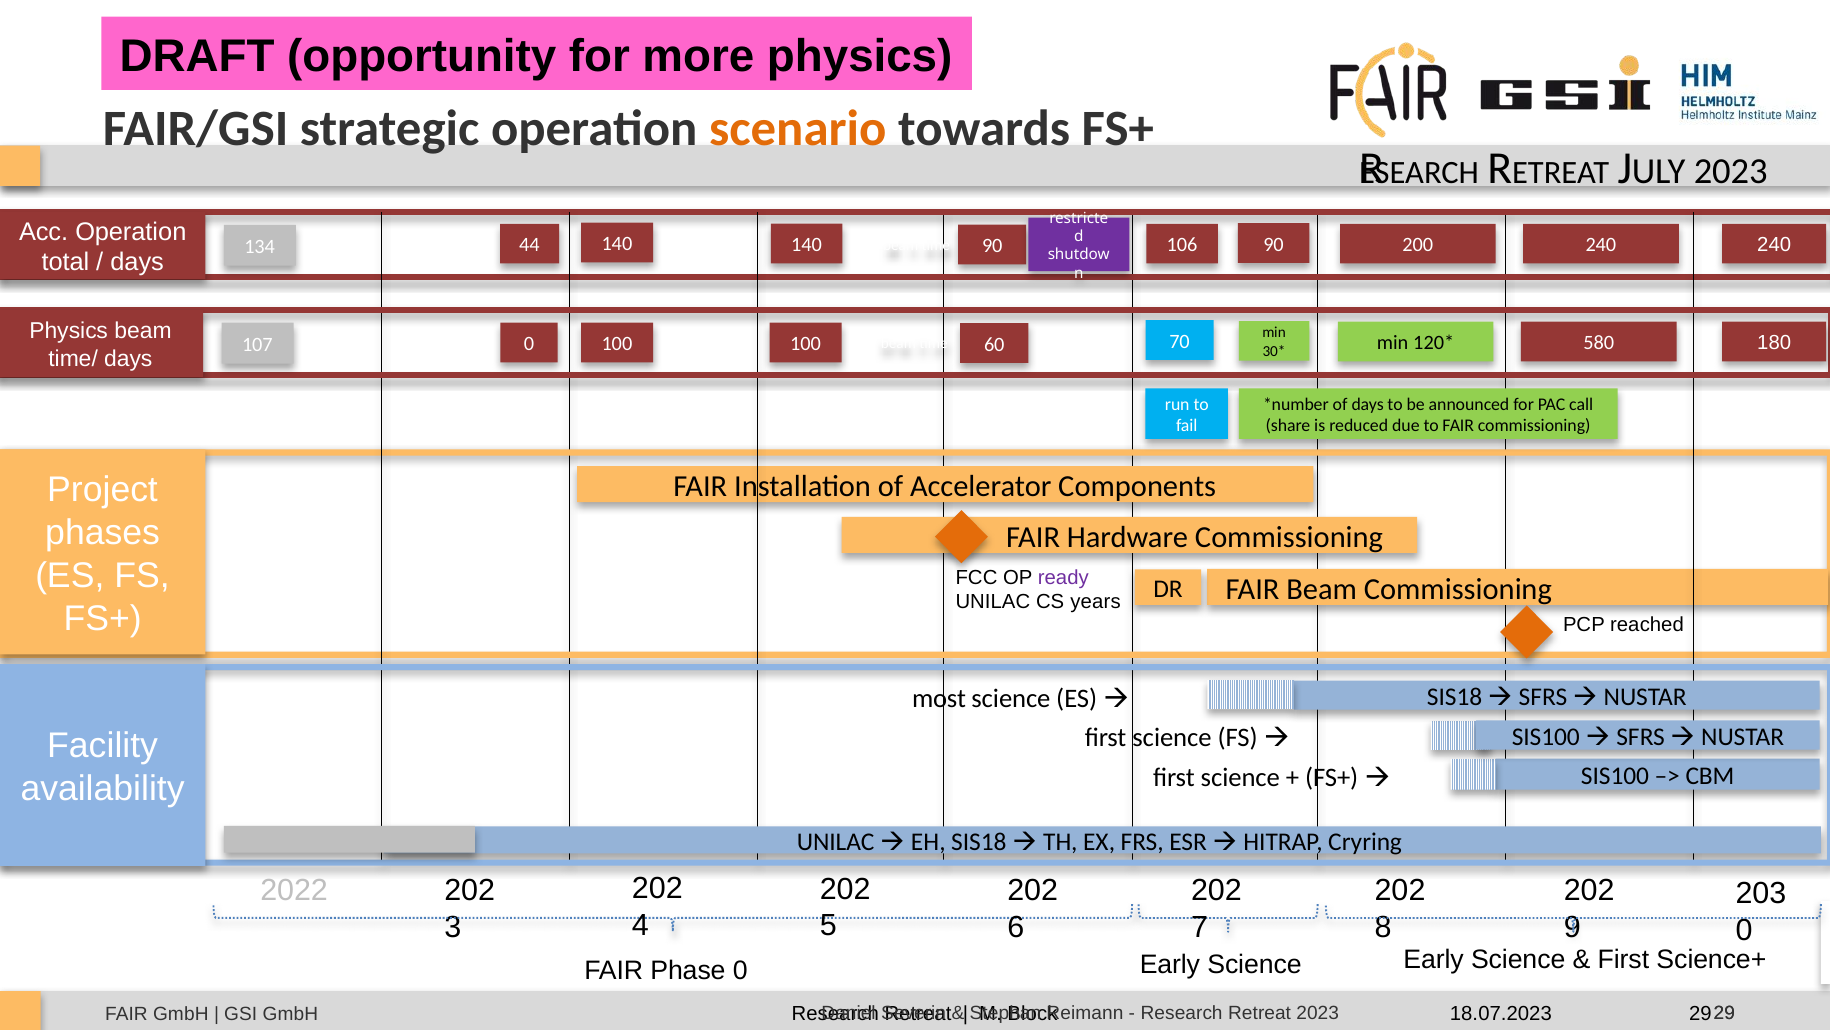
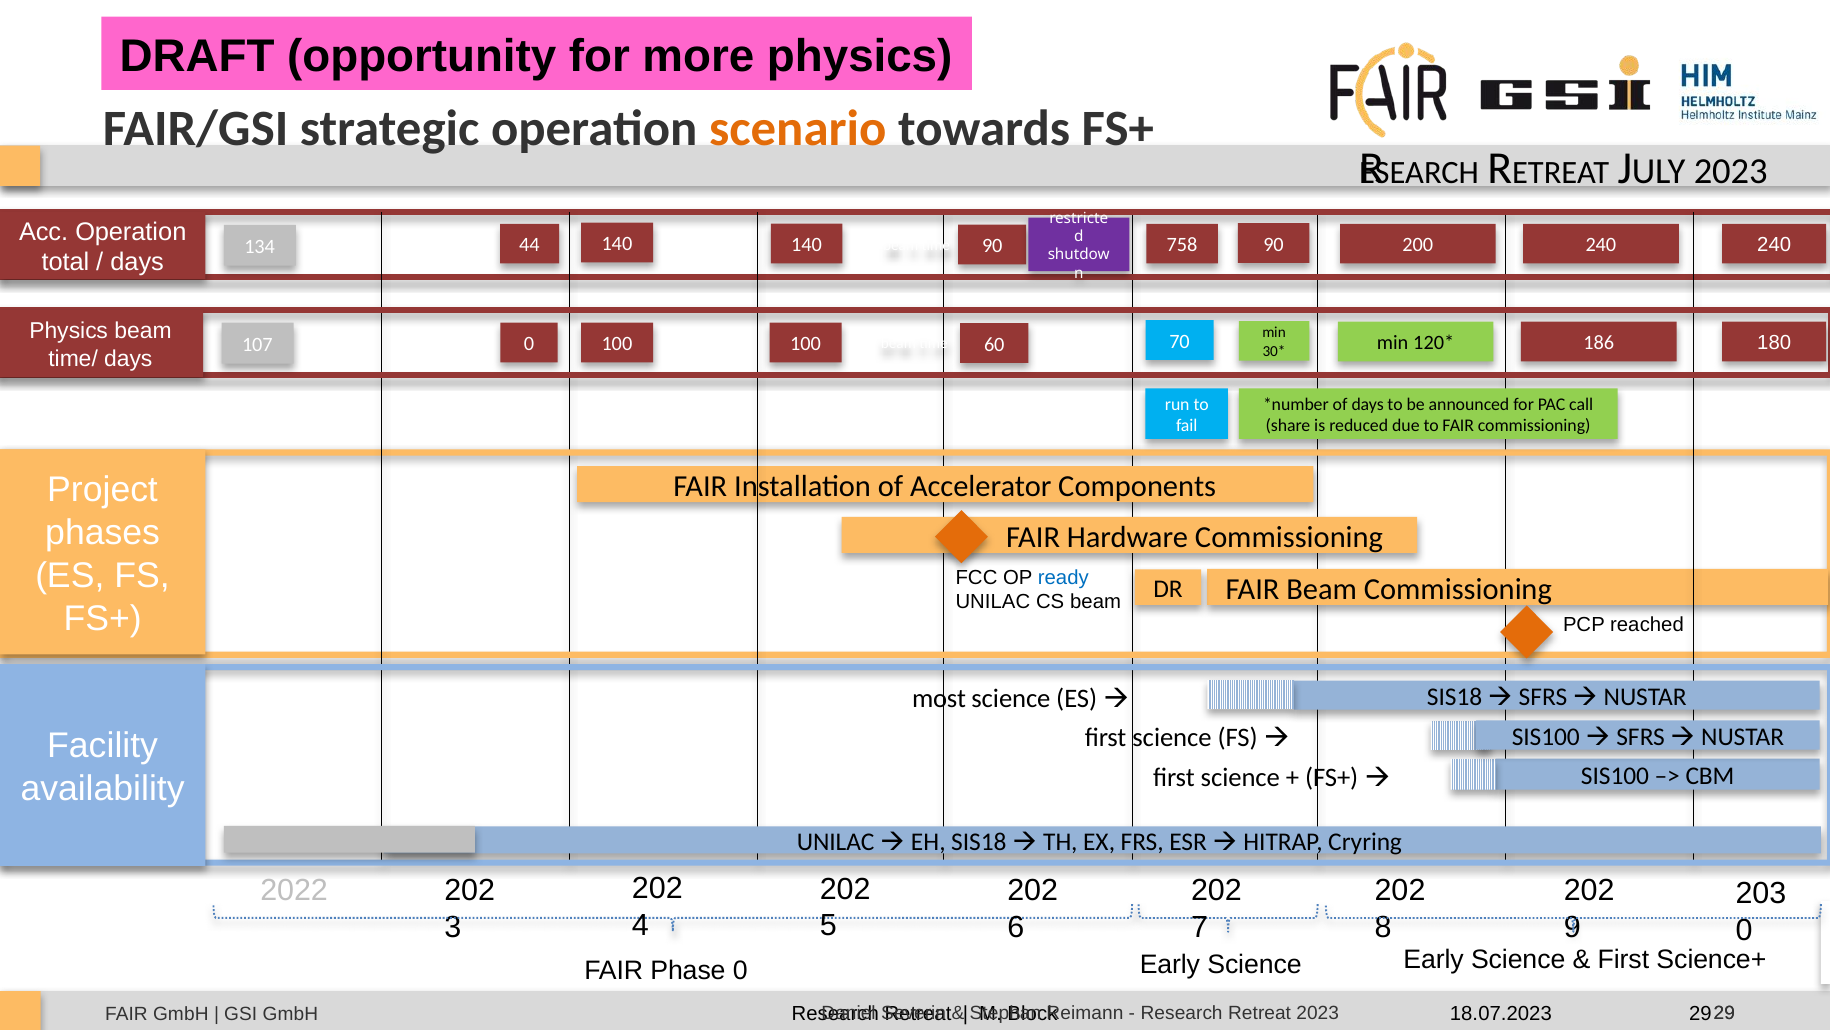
106: 106 -> 758 (1182, 245)
580: 580 -> 186 (1599, 343)
ready colour: purple -> blue (1063, 577)
CS years: years -> beam (1096, 602)
